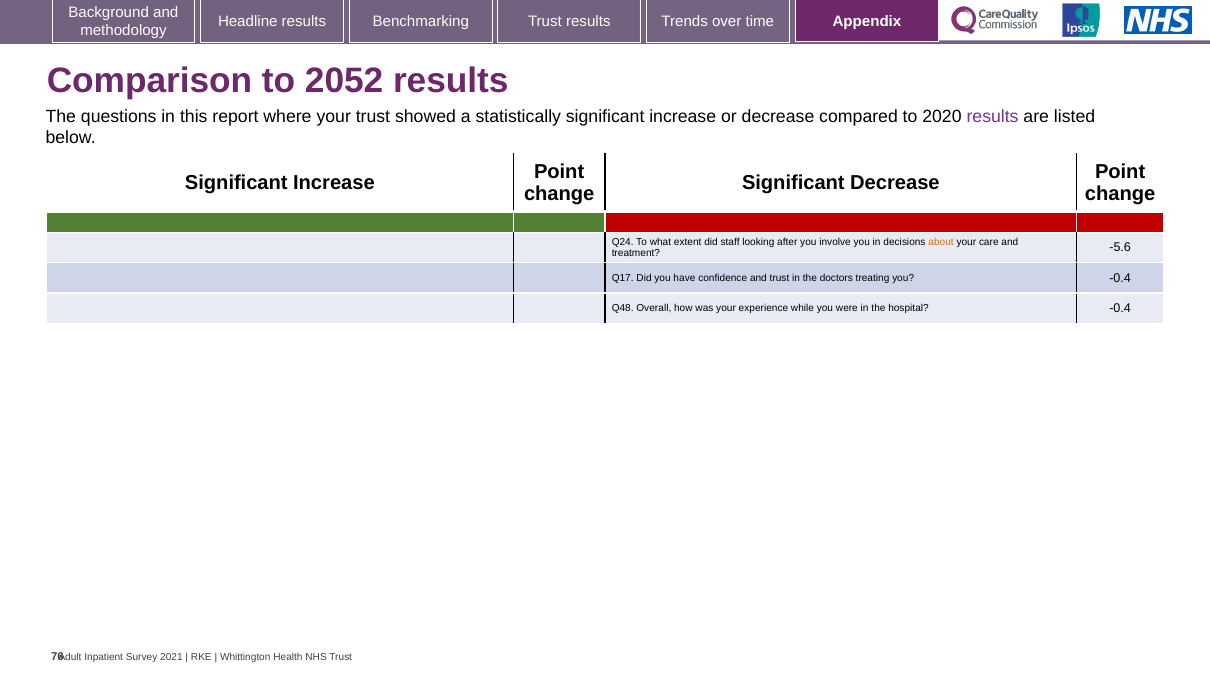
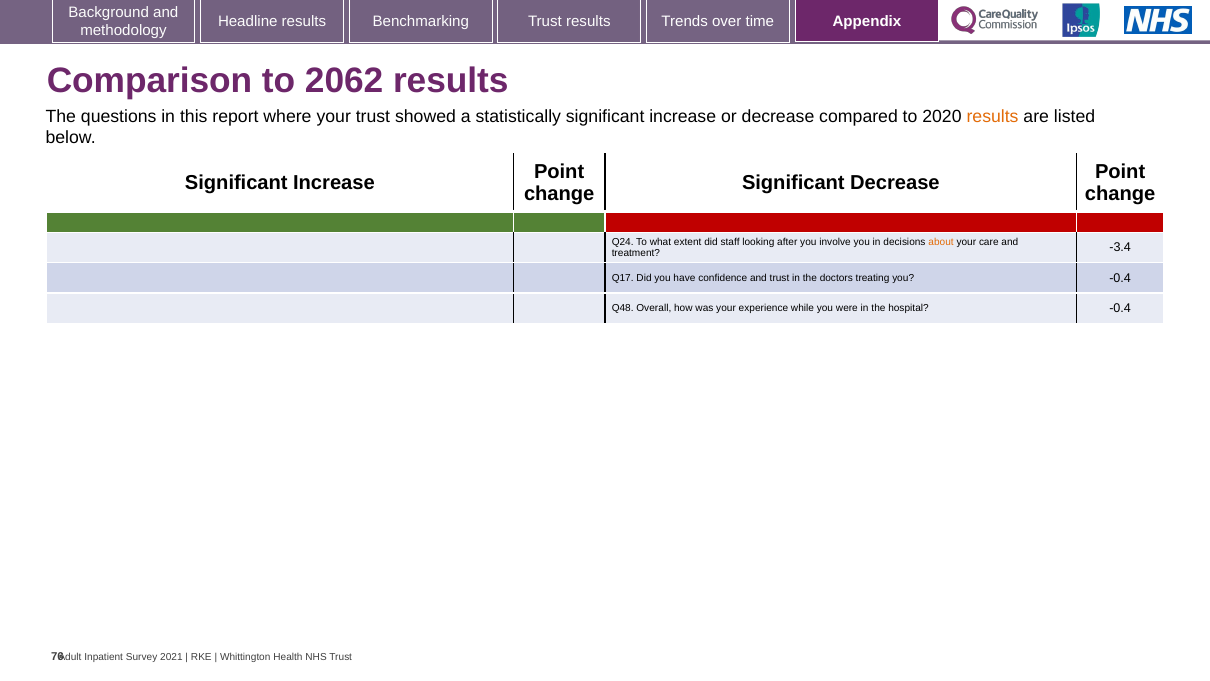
2052: 2052 -> 2062 (344, 81)
results colour: purple -> orange (993, 117)
-5.6: -5.6 -> -3.4 (1120, 248)
